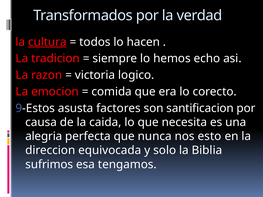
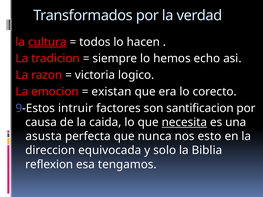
comida: comida -> existan (112, 92)
asusta: asusta -> intruir (76, 108)
necesita underline: none -> present (184, 122)
alegria: alegria -> asusta (44, 136)
sufrimos: sufrimos -> reflexion (49, 165)
